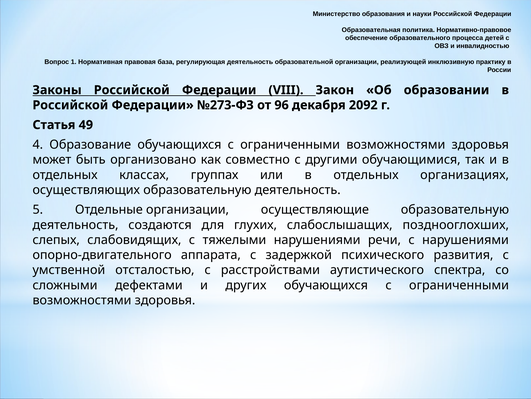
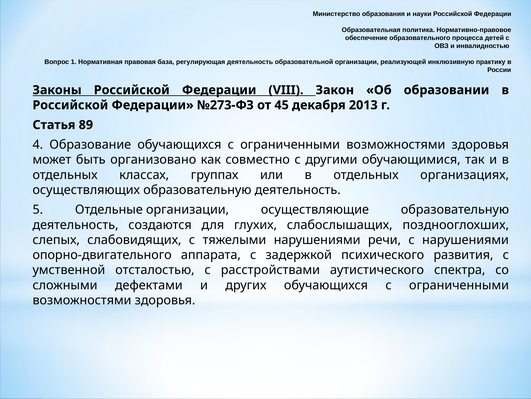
96: 96 -> 45 (282, 105)
2092: 2092 -> 2013 (363, 105)
49: 49 -> 89 (86, 125)
